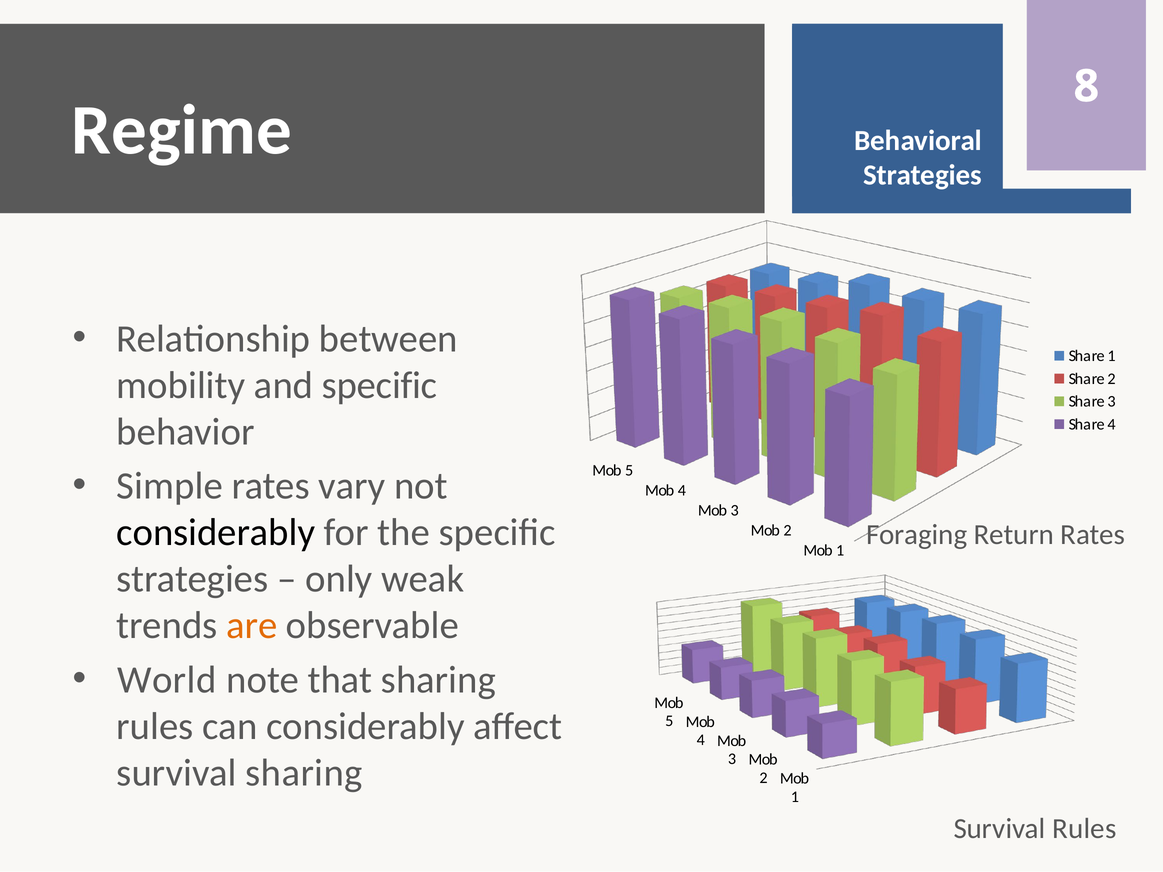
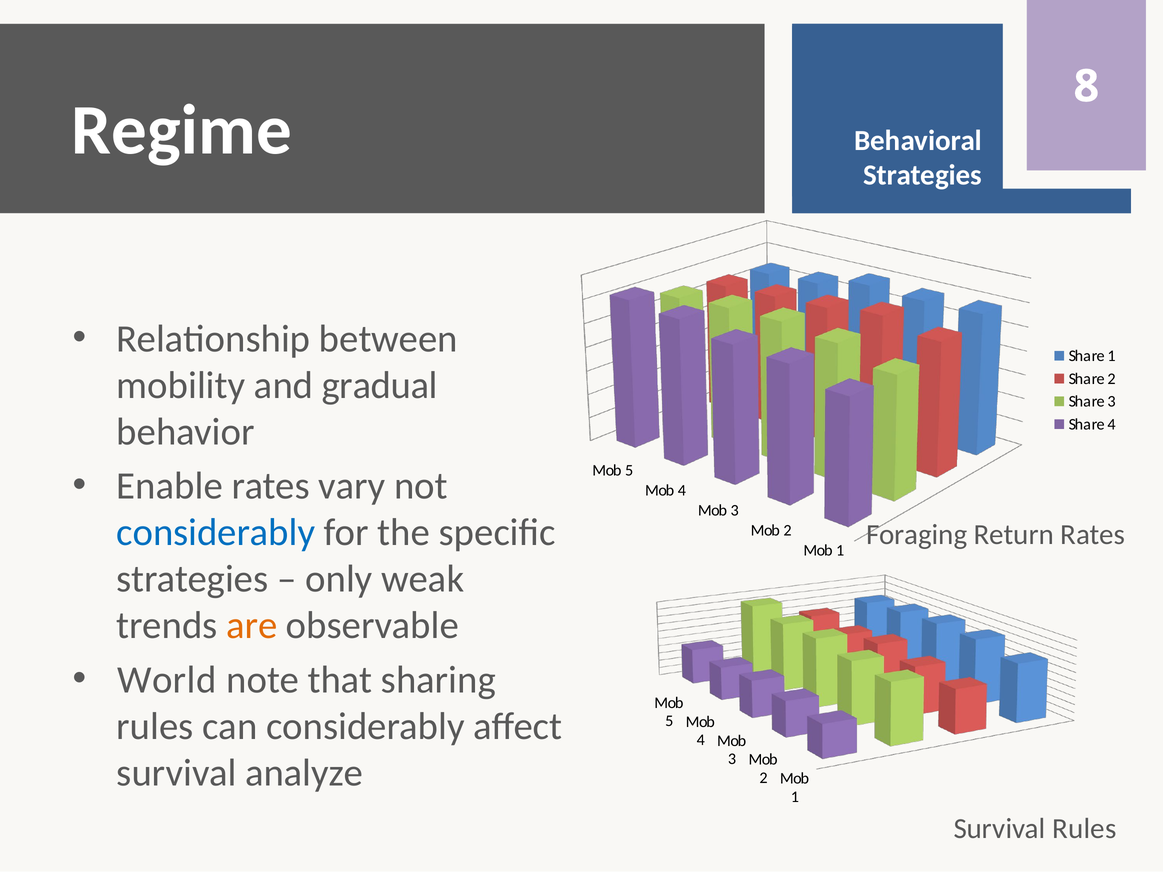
and specific: specific -> gradual (380, 385)
Simple: Simple -> Enable (170, 486)
considerably colour: black -> blue (216, 533)
survival sharing: sharing -> analyze (304, 773)
